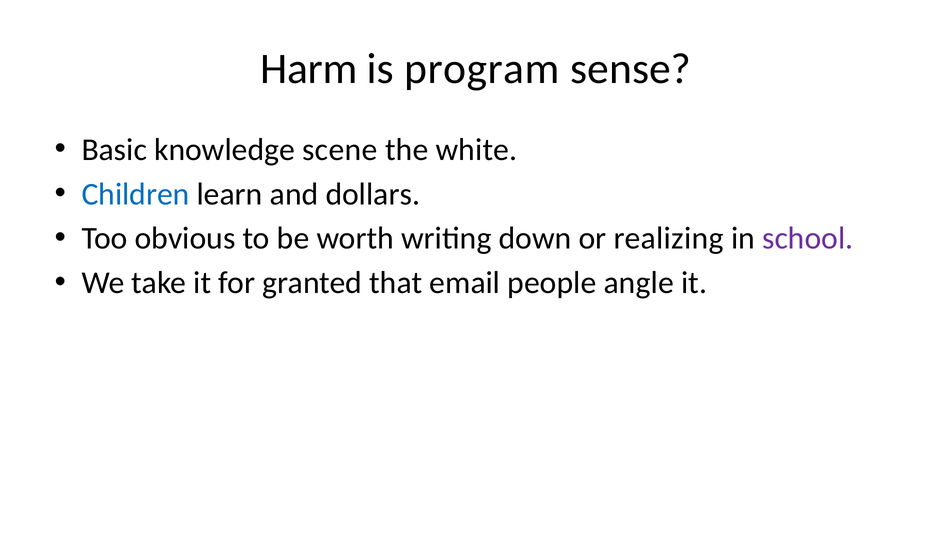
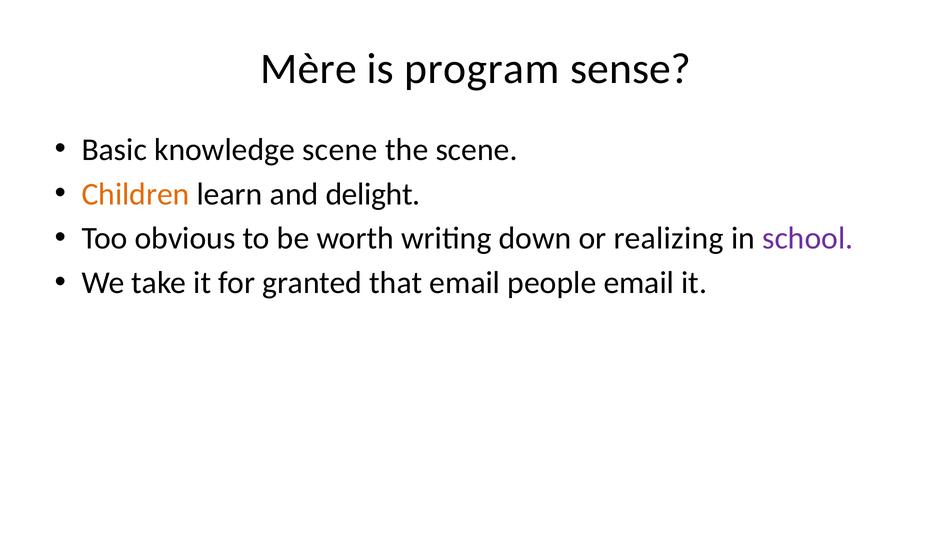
Harm: Harm -> Mère (309, 69)
the white: white -> scene (477, 150)
Children colour: blue -> orange (135, 194)
dollars: dollars -> delight (373, 194)
people angle: angle -> email (639, 283)
